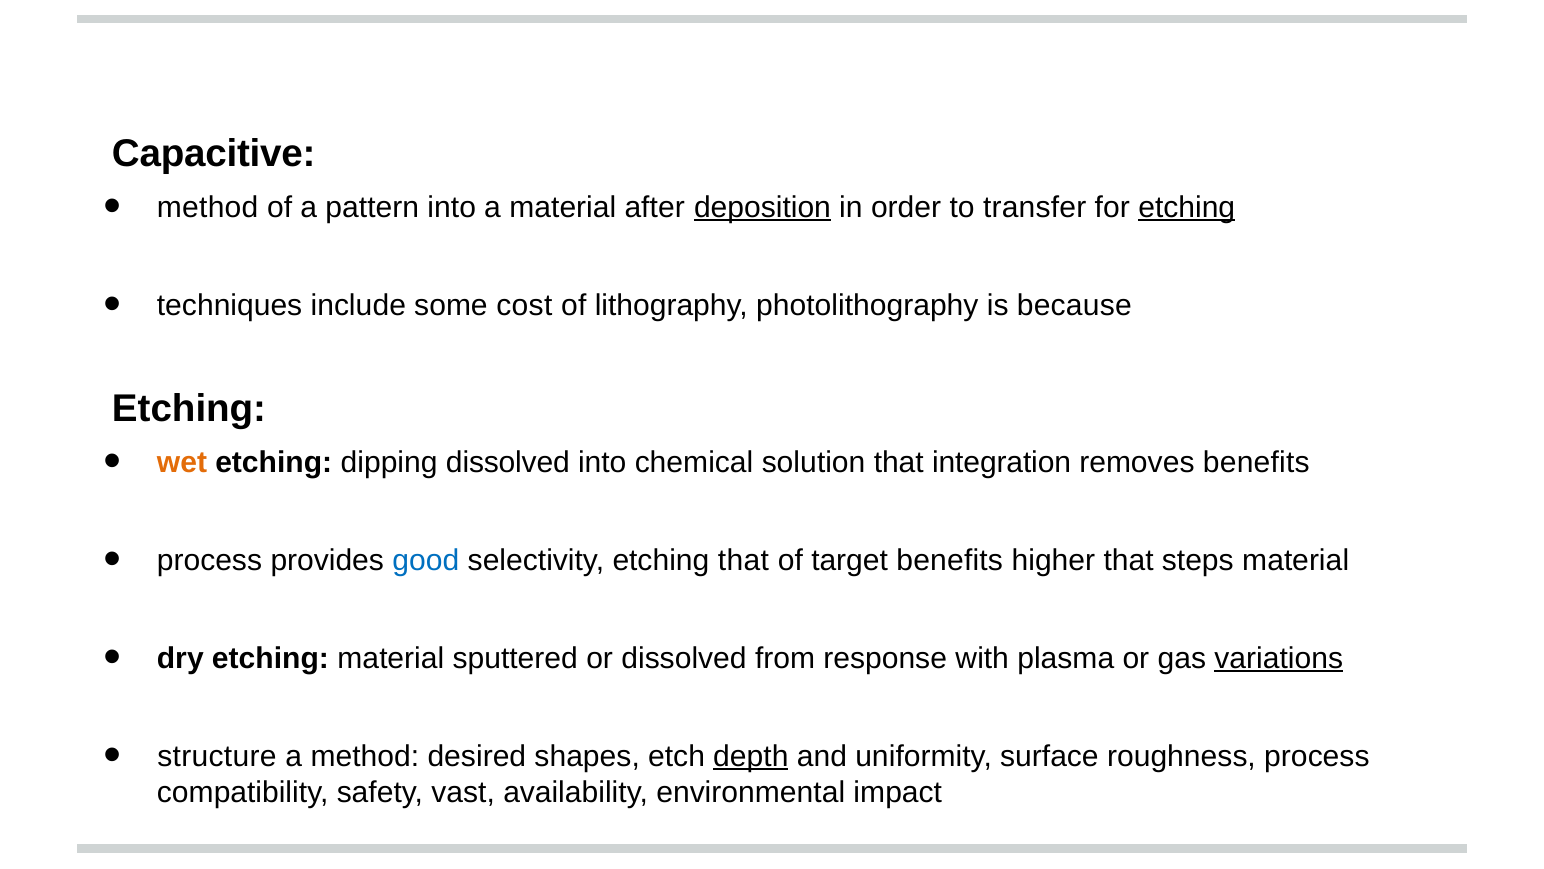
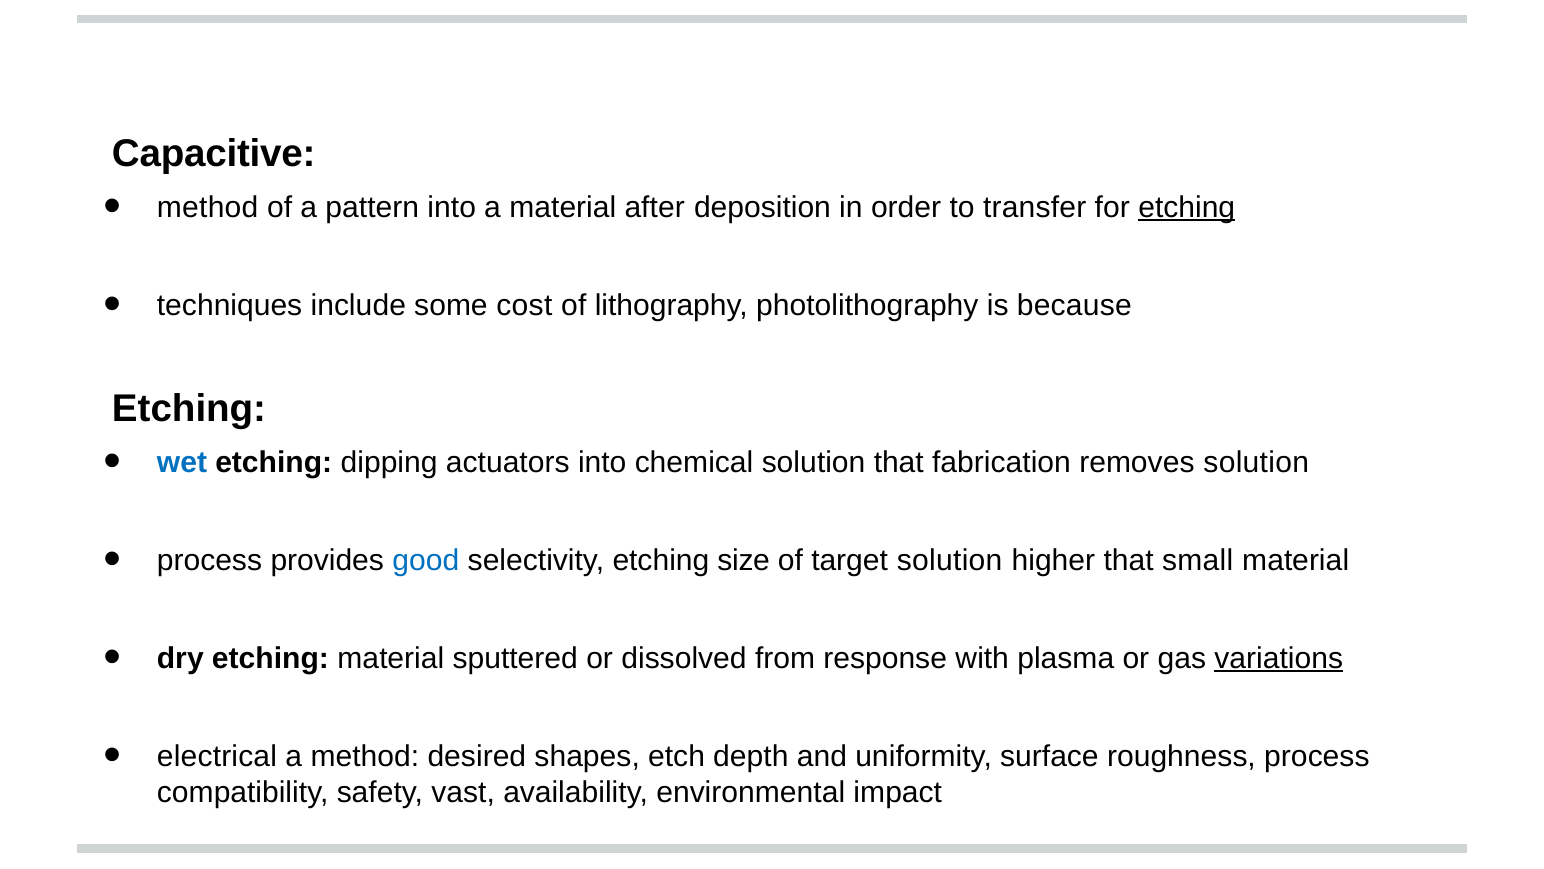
deposition underline: present -> none (762, 207)
wet colour: orange -> blue (182, 462)
dipping dissolved: dissolved -> actuators (508, 462)
integration: integration -> fabrication (1002, 462)
removes benefits: benefits -> solution (1256, 462)
etching that: that -> size (744, 560)
target benefits: benefits -> solution (950, 560)
steps: steps -> small (1198, 560)
structure: structure -> electrical (217, 756)
depth underline: present -> none (751, 756)
